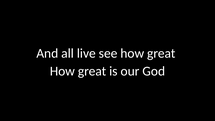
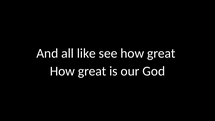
live: live -> like (86, 53)
